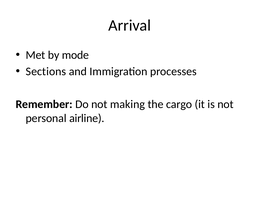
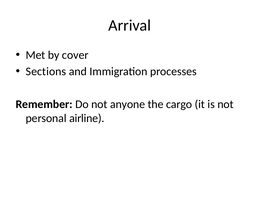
mode: mode -> cover (75, 55)
making: making -> anyone (128, 104)
